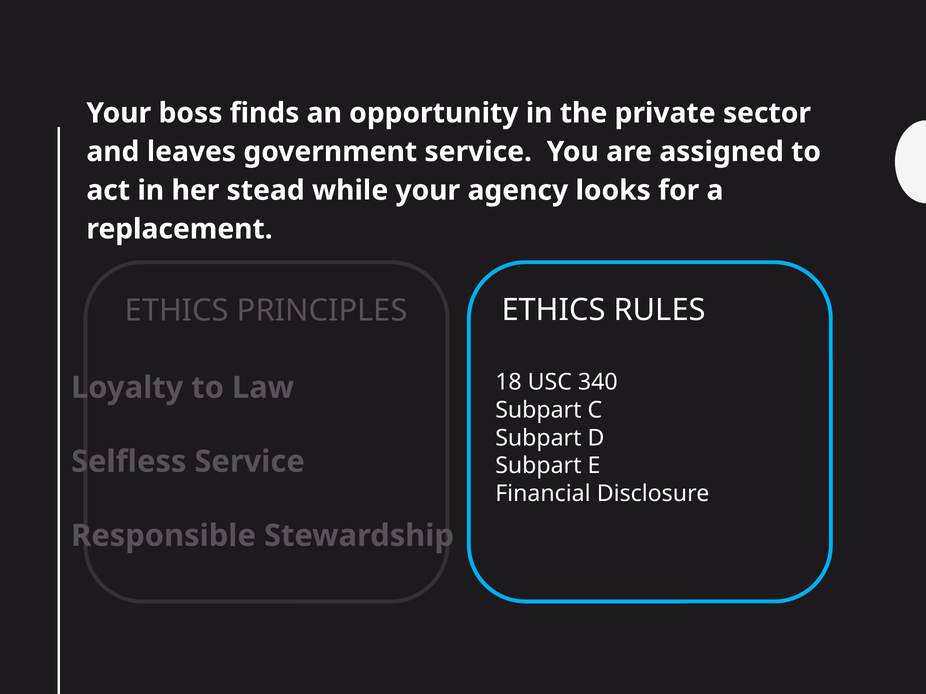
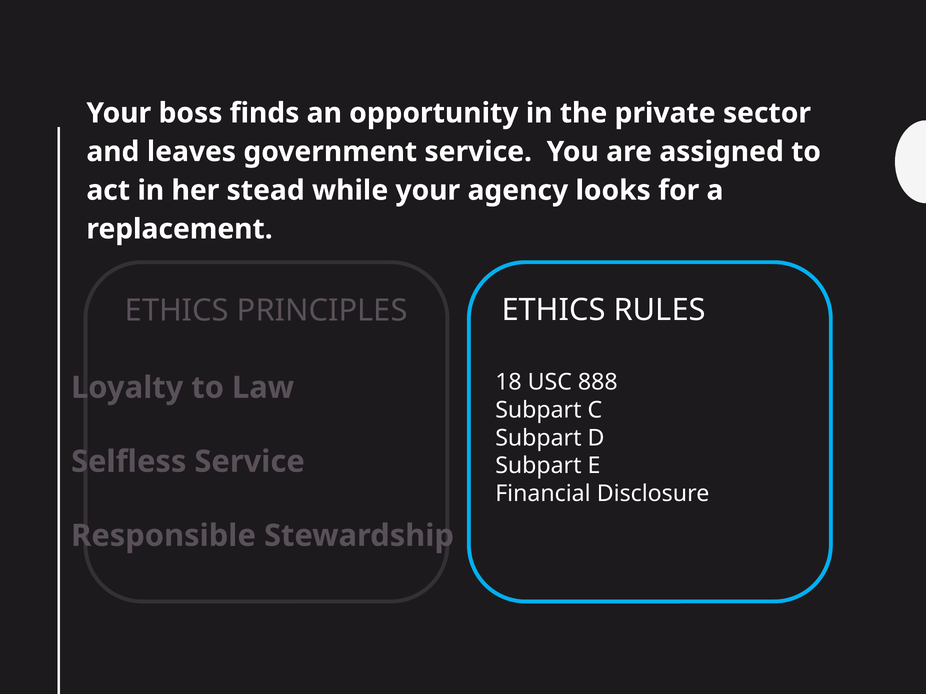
340: 340 -> 888 (598, 383)
